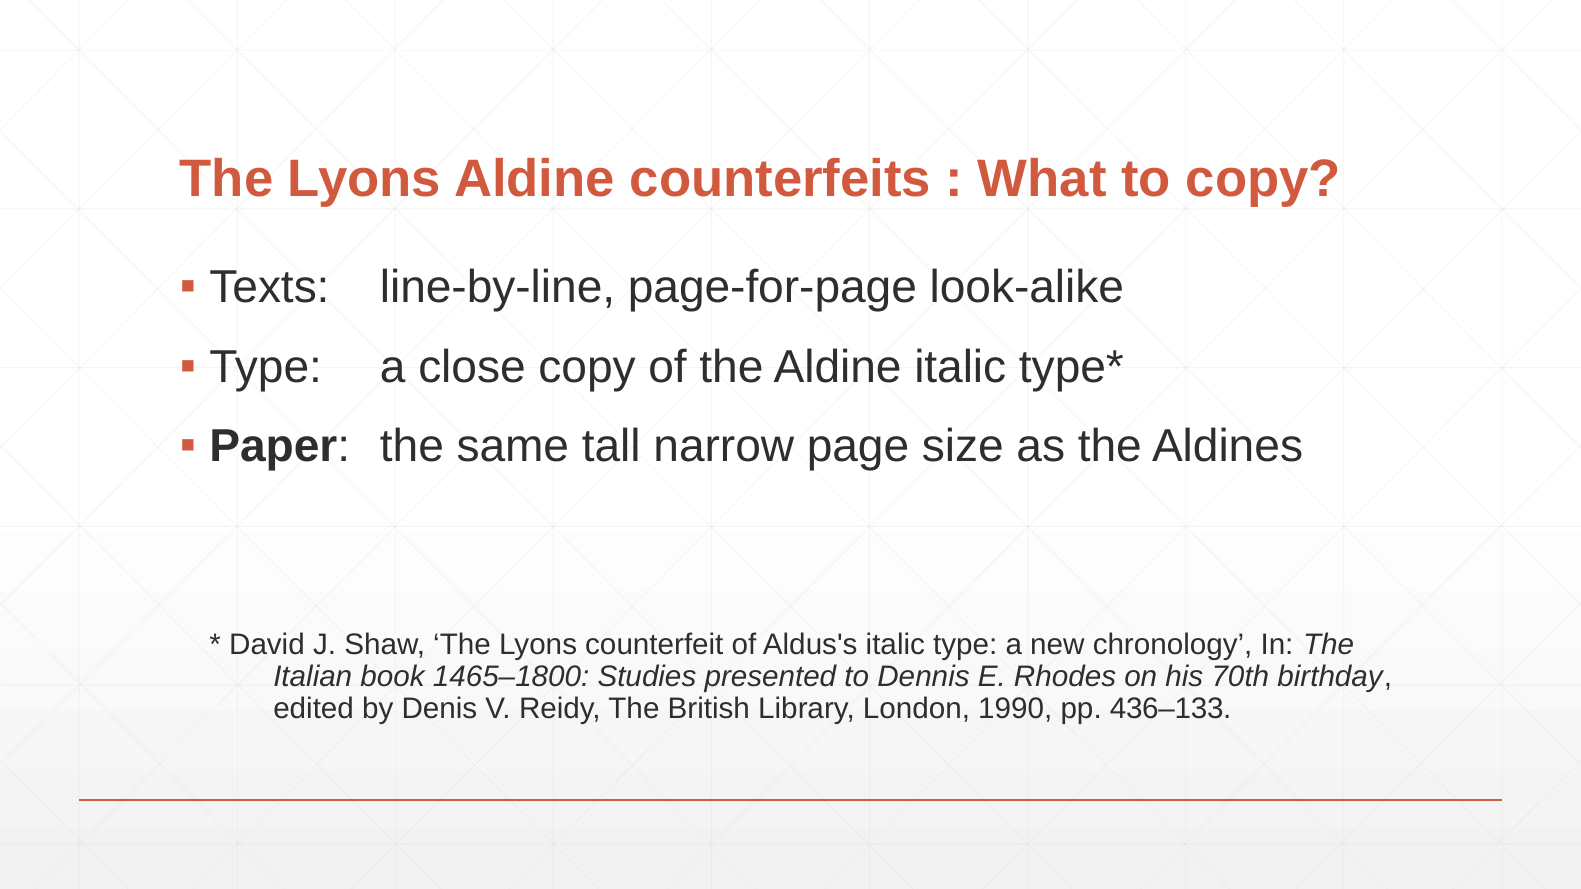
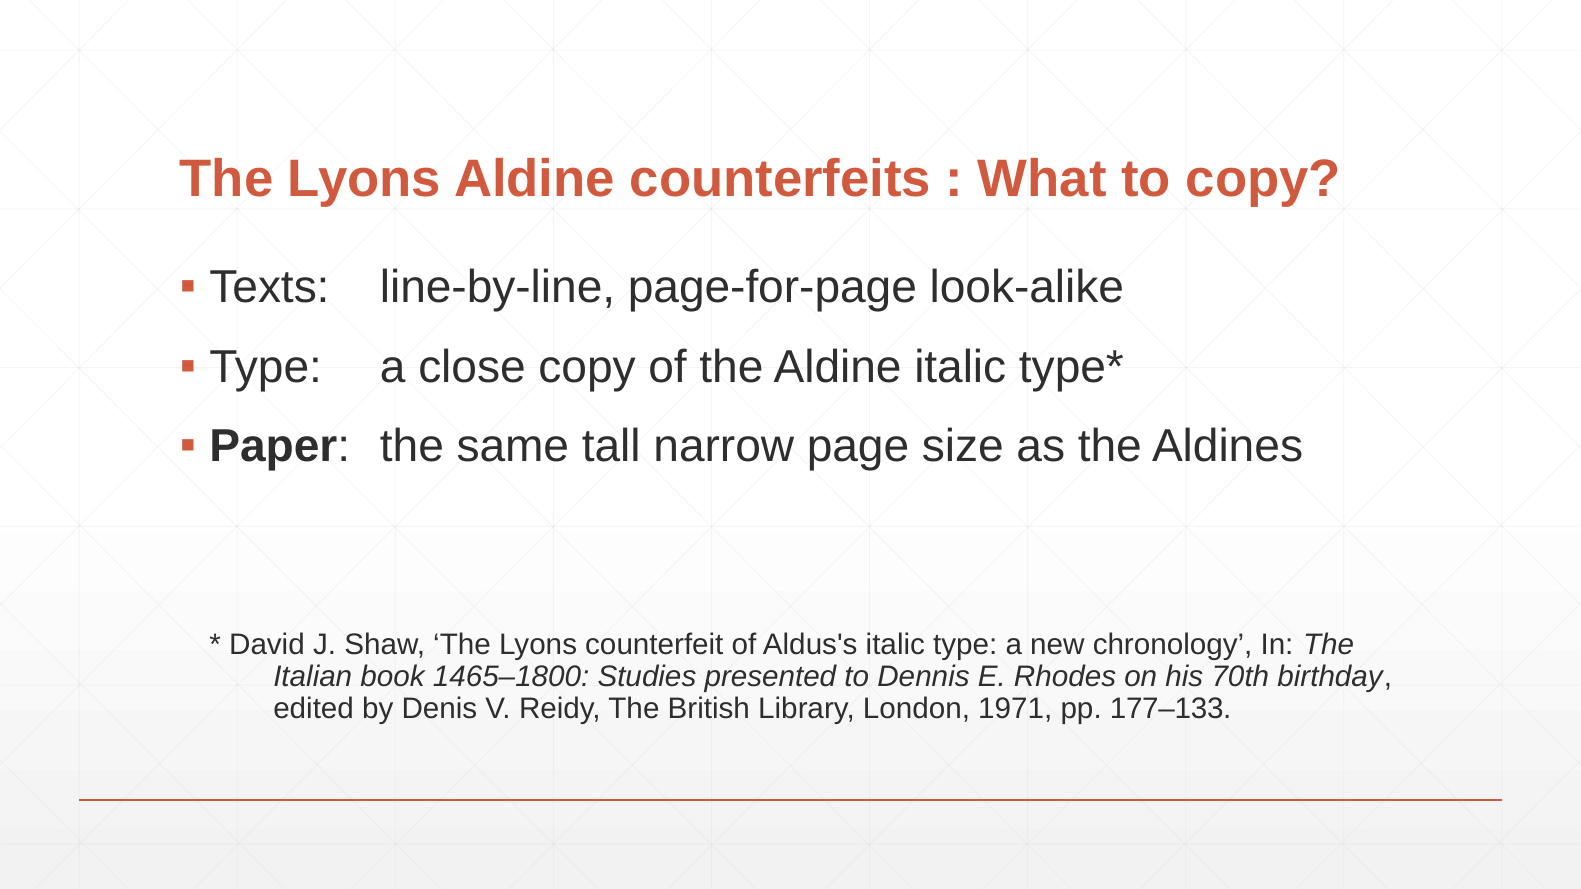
1990: 1990 -> 1971 (1015, 709)
436–133: 436–133 -> 177–133 (1171, 709)
